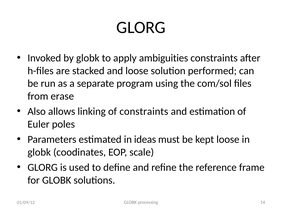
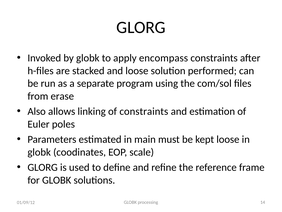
ambiguities: ambiguities -> encompass (164, 58)
ideas: ideas -> main (145, 139)
